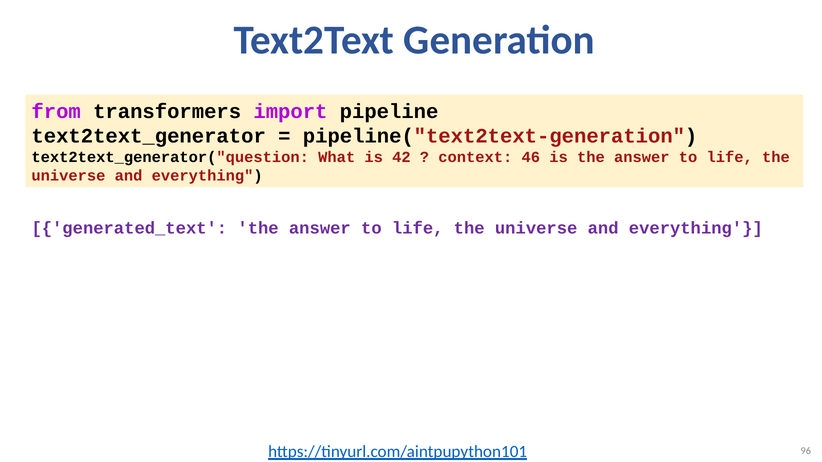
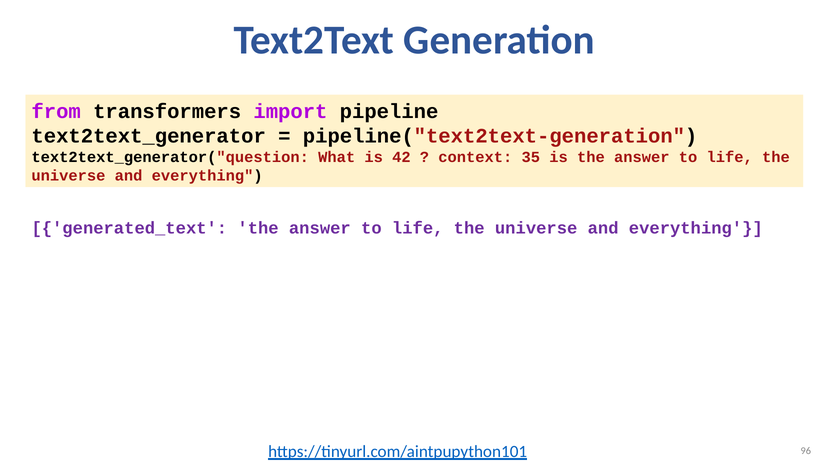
46: 46 -> 35 (531, 157)
